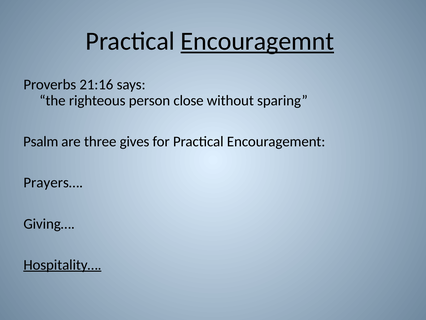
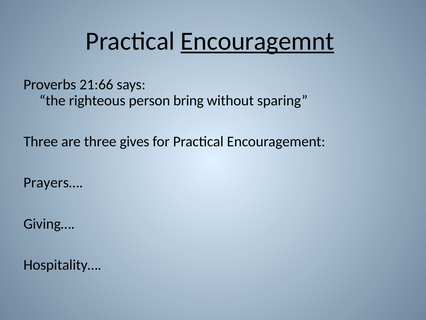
21:16: 21:16 -> 21:66 (96, 85)
close: close -> bring (189, 101)
Psalm: Psalm -> Three (41, 142)
Hospitality… underline: present -> none (62, 264)
